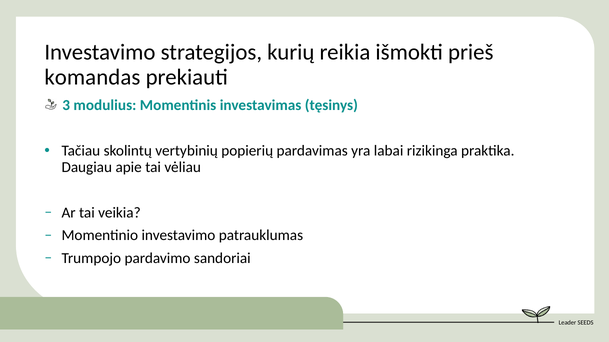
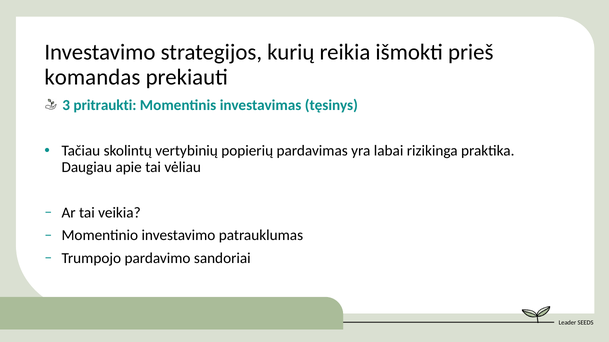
modulius: modulius -> pritraukti (105, 105)
